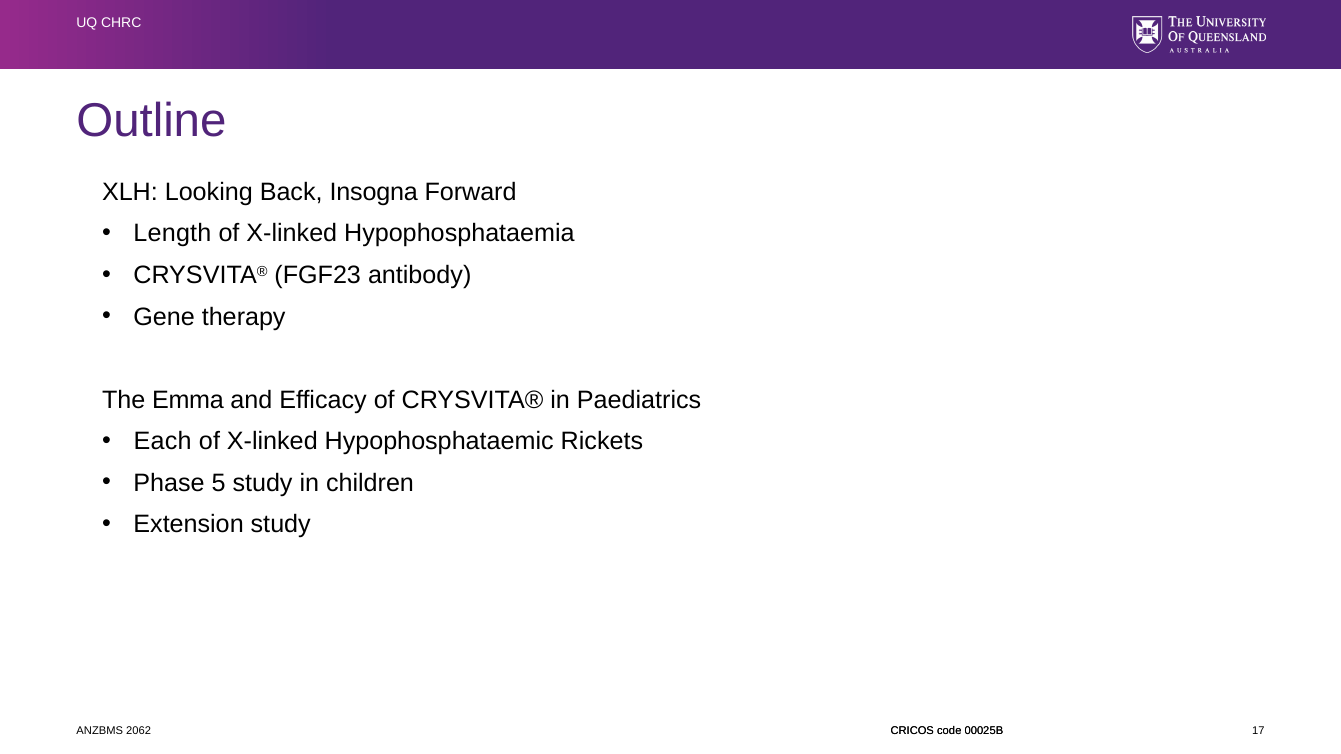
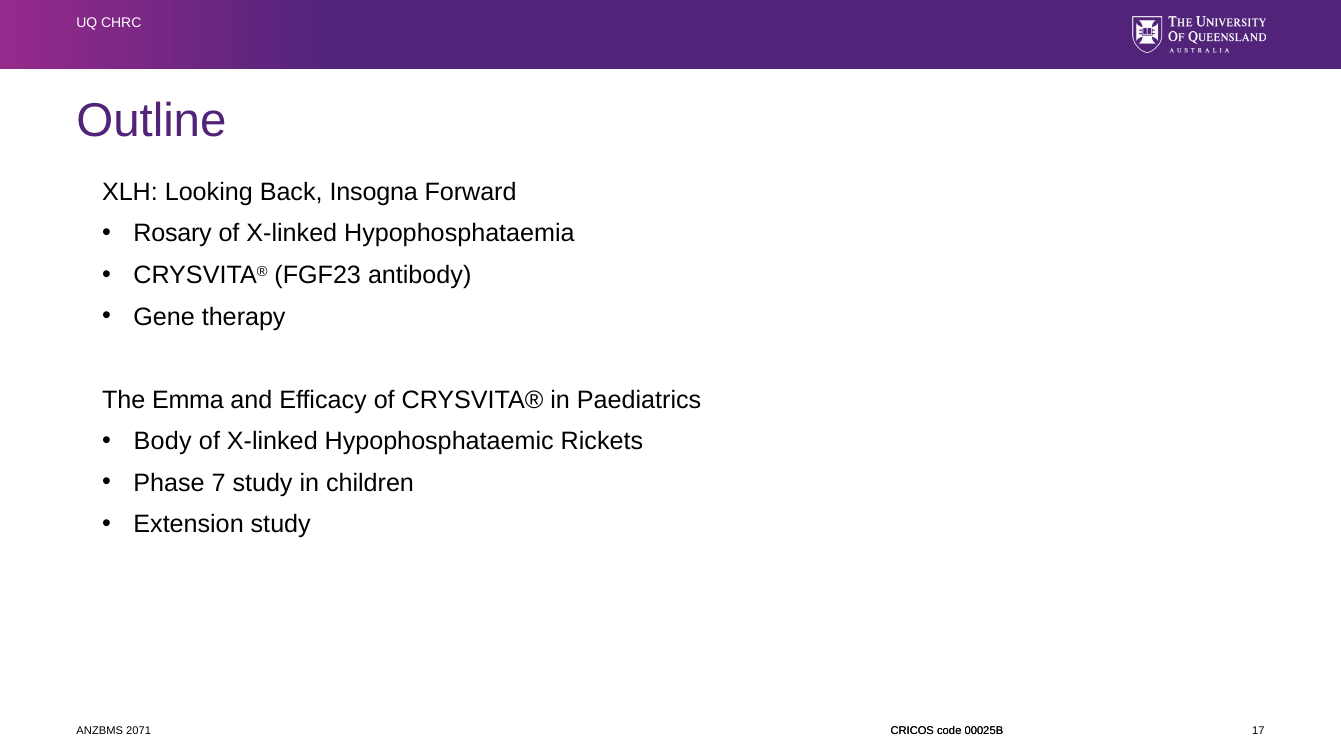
Length: Length -> Rosary (173, 234)
Each: Each -> Body (163, 442)
5: 5 -> 7 (219, 483)
2062: 2062 -> 2071 (139, 731)
